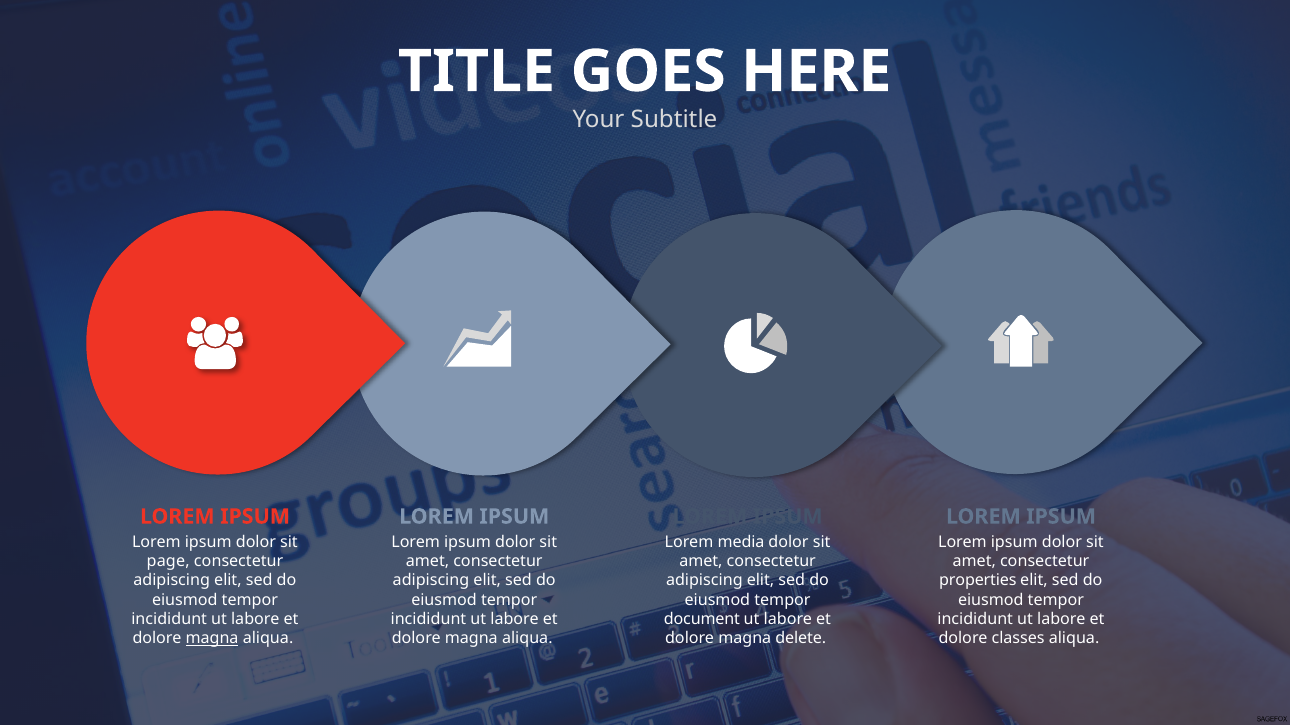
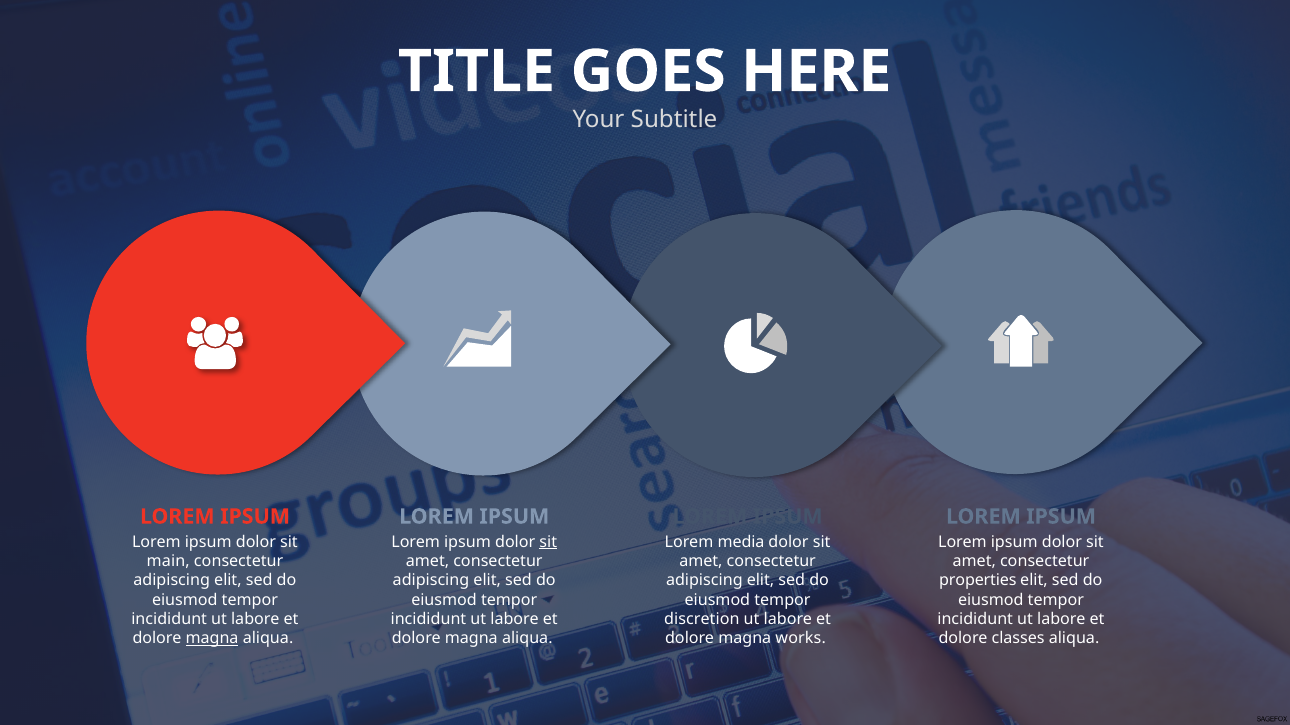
sit underline: none -> present (548, 542)
page: page -> main (168, 562)
document: document -> discretion (702, 620)
delete: delete -> works (801, 639)
